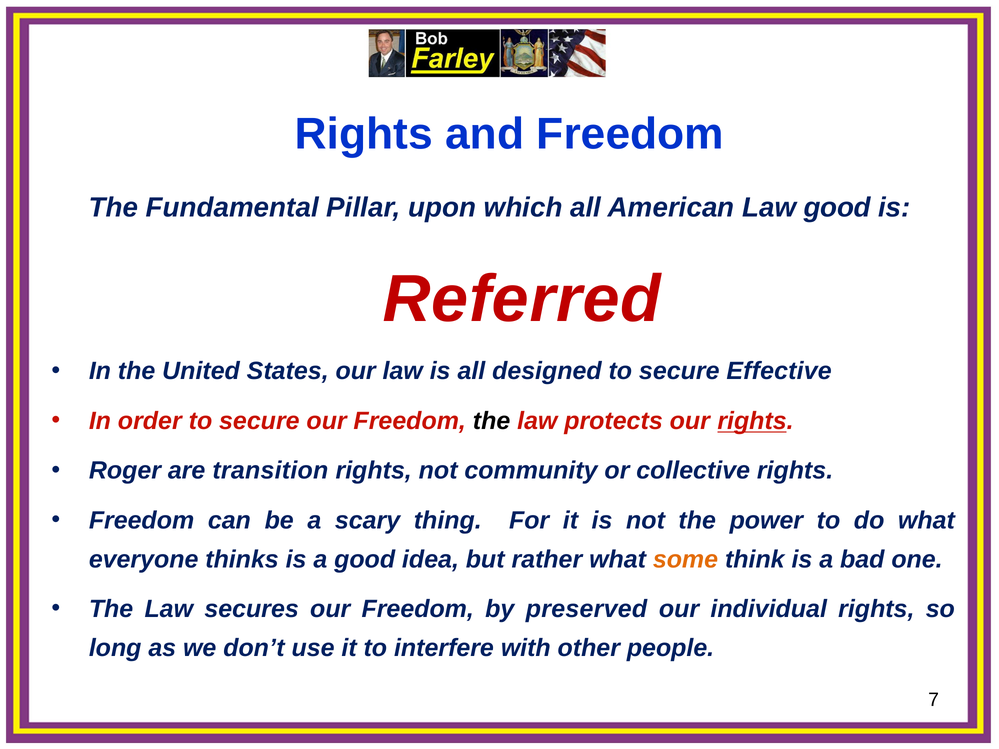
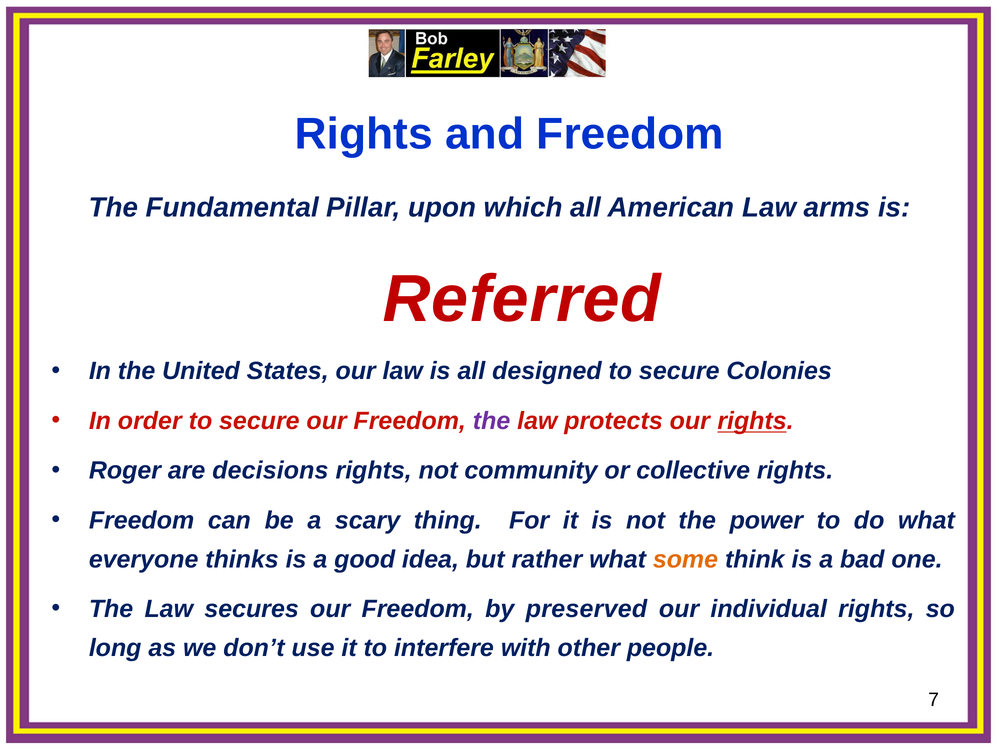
Law good: good -> arms (837, 208)
Effective: Effective -> Colonies (779, 371)
the colour: black -> purple (492, 421)
transition: transition -> decisions (270, 471)
